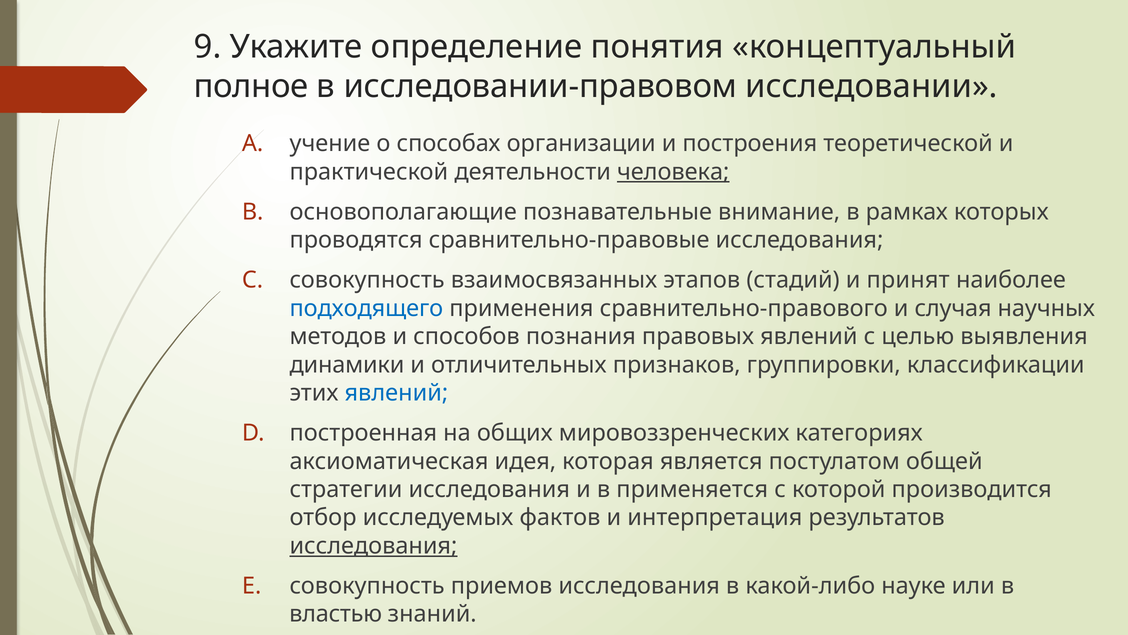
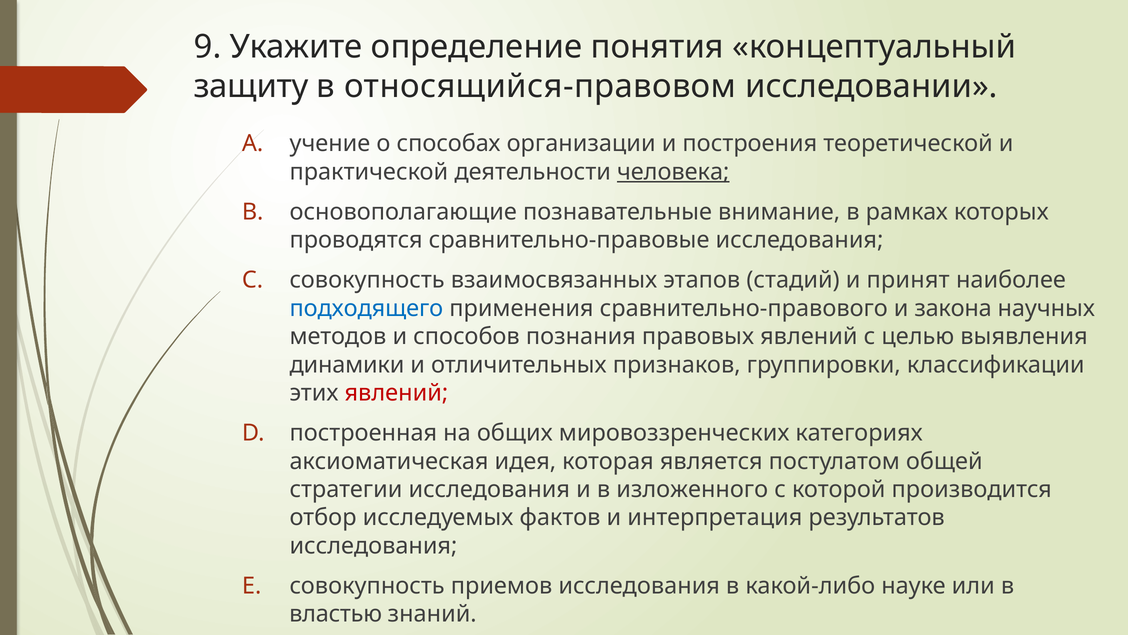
полное: полное -> защиту (251, 86)
исследовании-правовом: исследовании-правовом -> относящийся-правовом (540, 86)
случая: случая -> закона (953, 308)
явлений colour: blue -> red (396, 393)
применяется: применяется -> изложенного (692, 489)
исследования underline: present -> none (373, 545)
